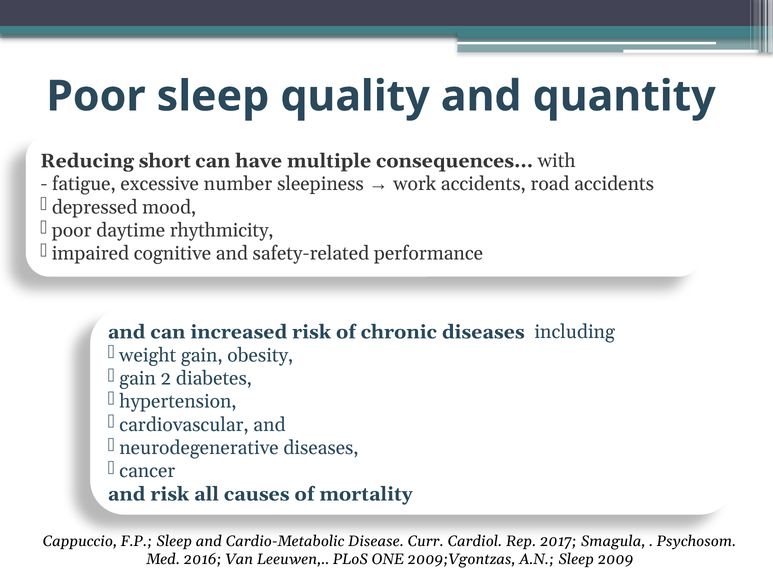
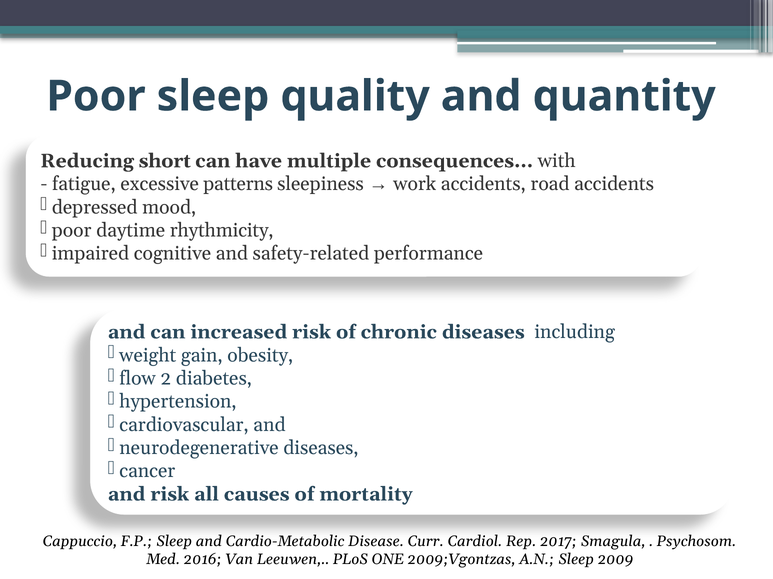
number: number -> patterns (238, 184)
gain: gain -> flow (138, 379)
